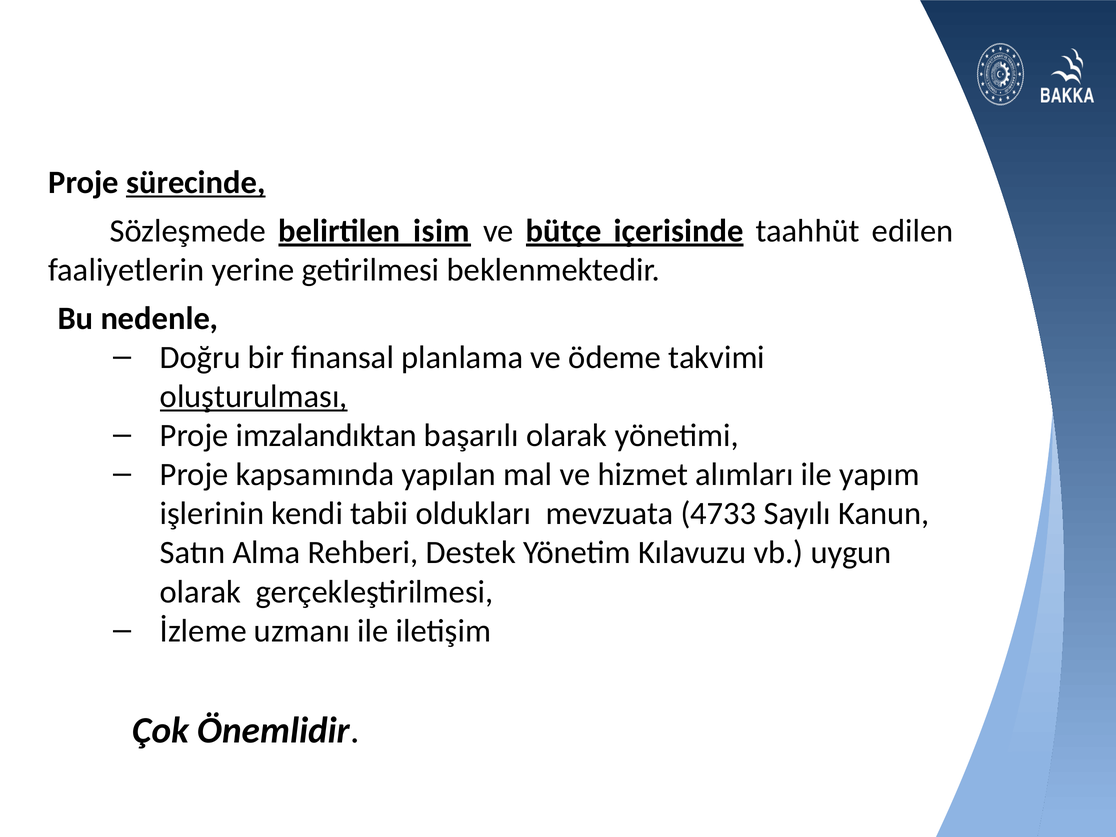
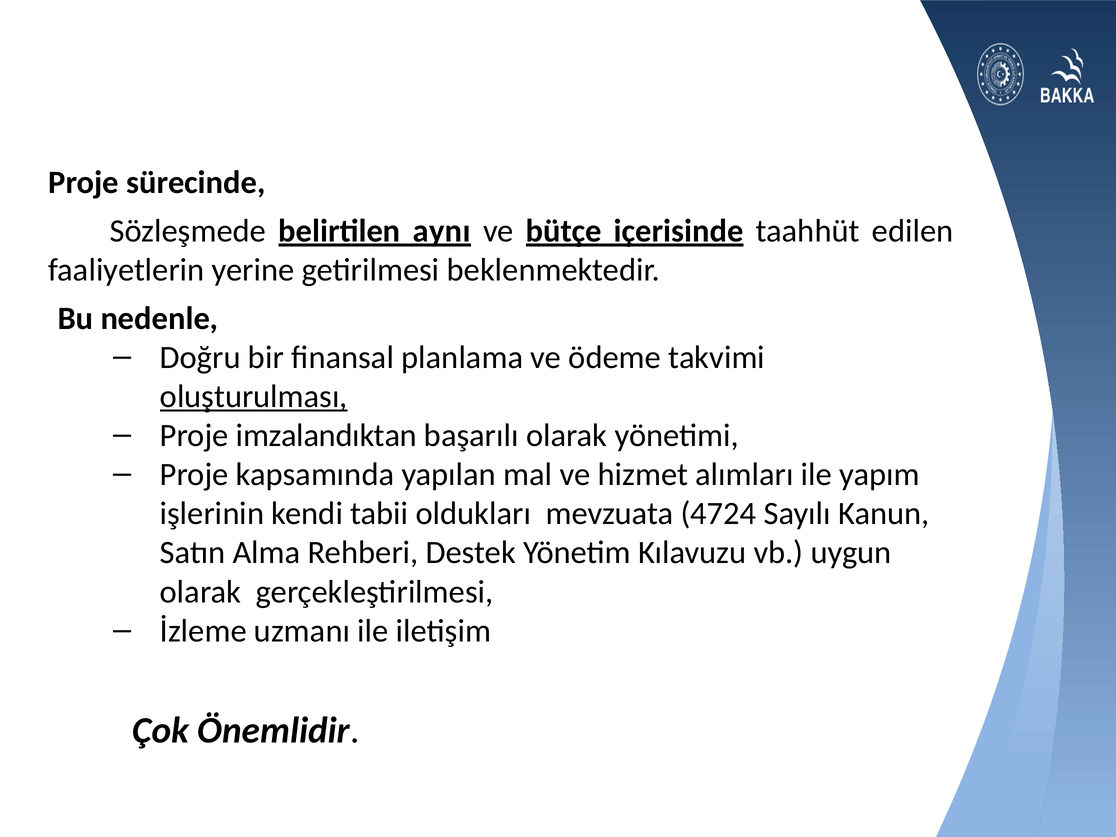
sürecinde underline: present -> none (196, 183)
isim: isim -> aynı (442, 231)
4733: 4733 -> 4724 (718, 514)
